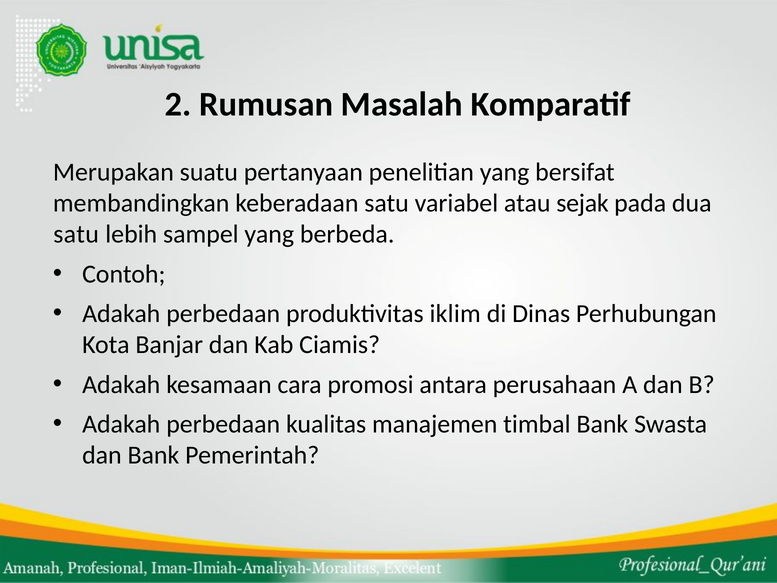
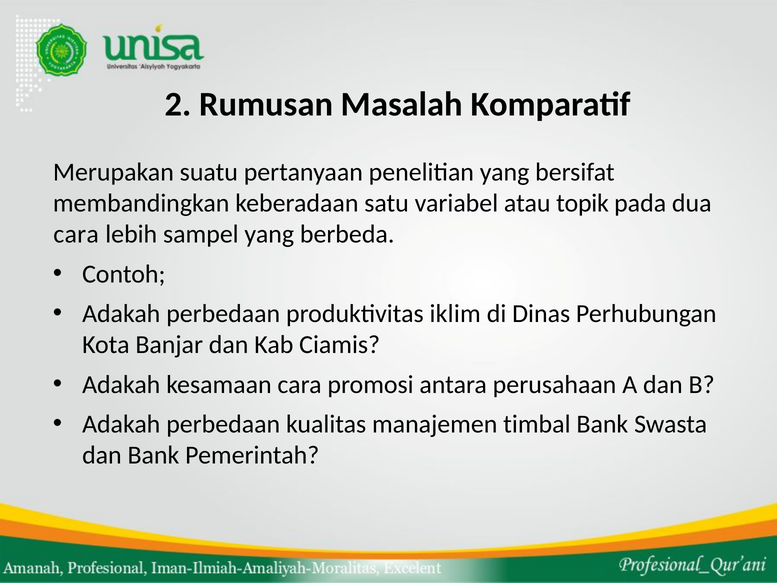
sejak: sejak -> topik (583, 203)
satu: satu -> cara (76, 234)
